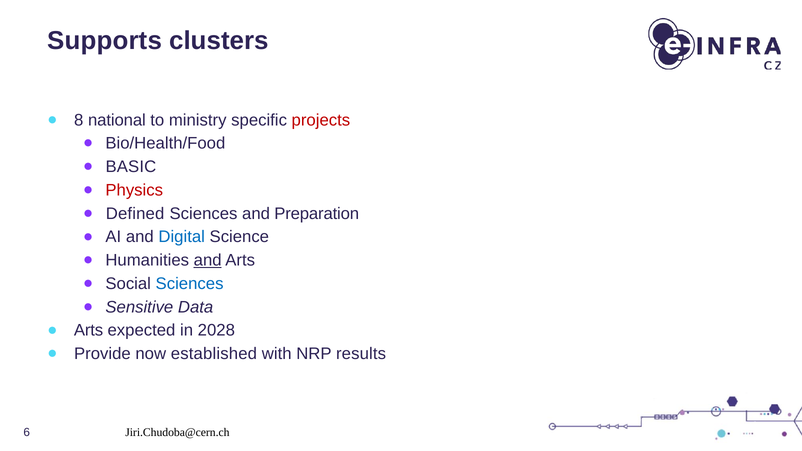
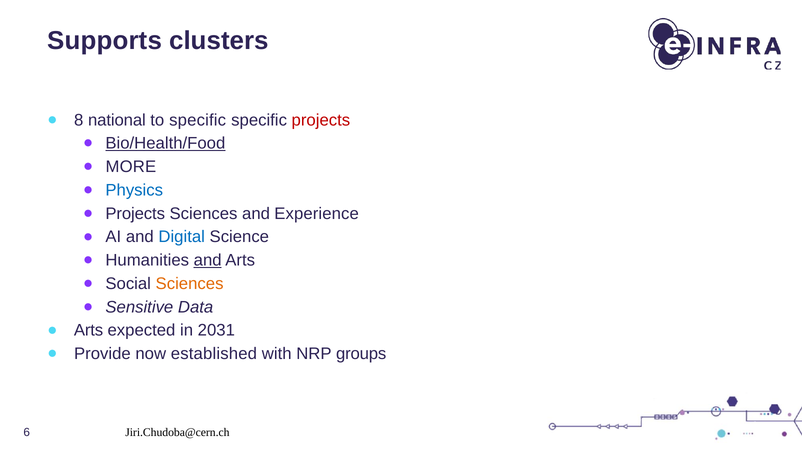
to ministry: ministry -> specific (198, 120)
Bio/Health/Food underline: none -> present (165, 143)
BASIC: BASIC -> MORE (131, 167)
Physics colour: red -> blue (134, 190)
Defined: Defined -> Projects (135, 214)
Preparation: Preparation -> Experience (317, 214)
Sciences colour: blue -> orange (190, 284)
2028: 2028 -> 2031 (216, 331)
results: results -> groups (361, 354)
